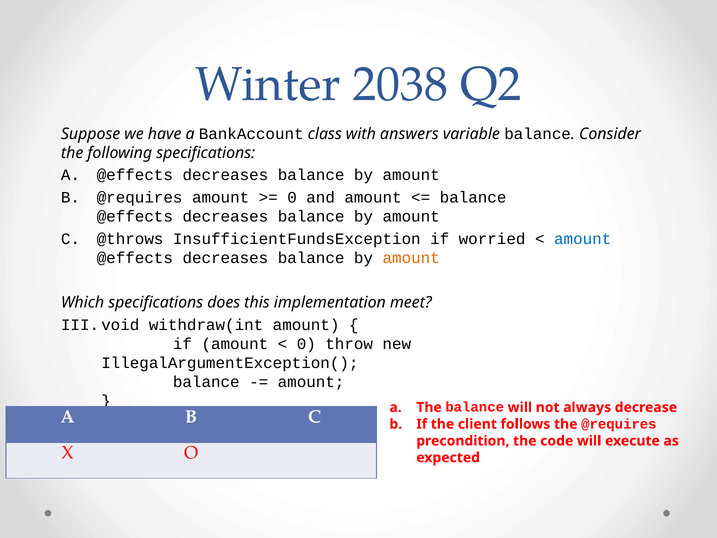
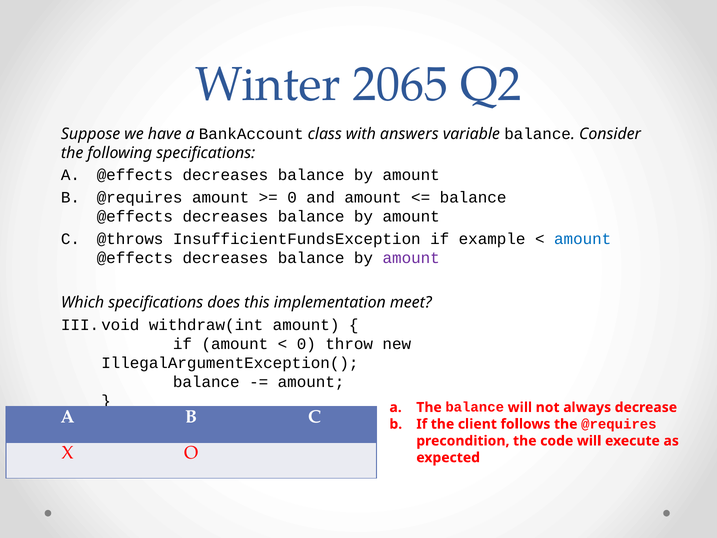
2038: 2038 -> 2065 (400, 85)
worried: worried -> example (492, 239)
amount colour: orange -> purple (411, 258)
